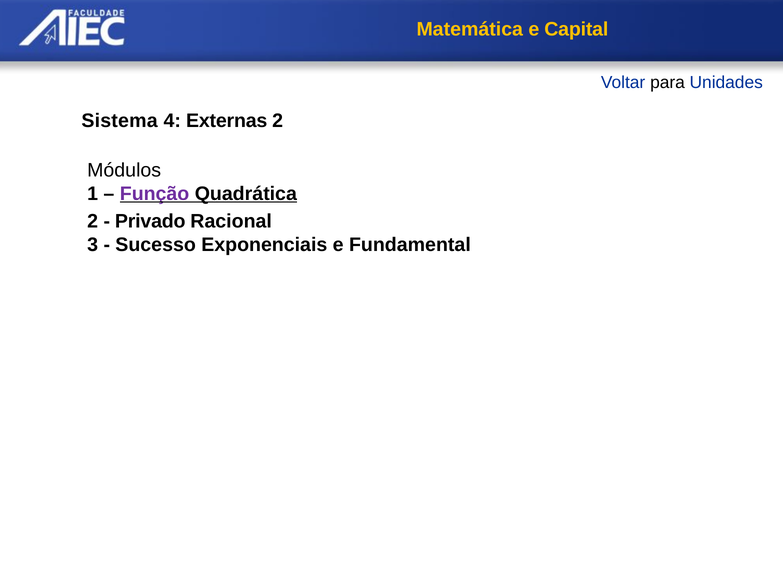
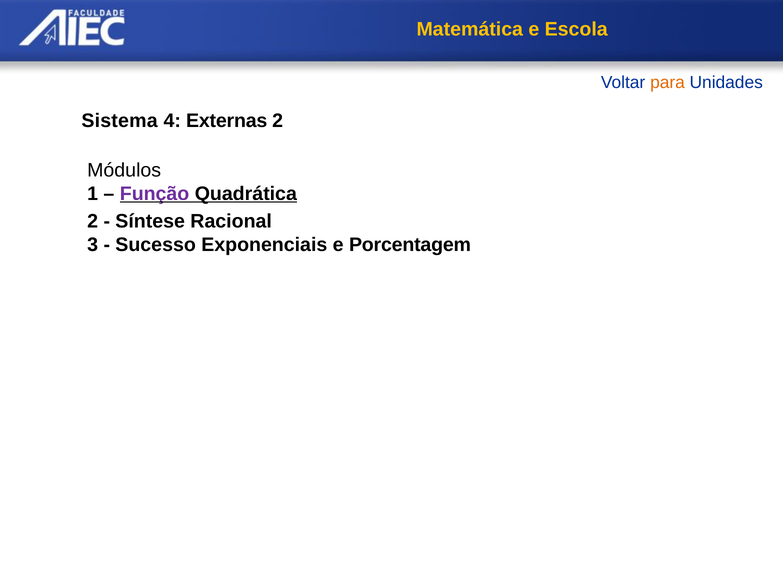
Capital: Capital -> Escola (576, 29)
para colour: black -> orange (667, 83)
Privado: Privado -> Síntese (150, 222)
Fundamental: Fundamental -> Porcentagem (410, 245)
